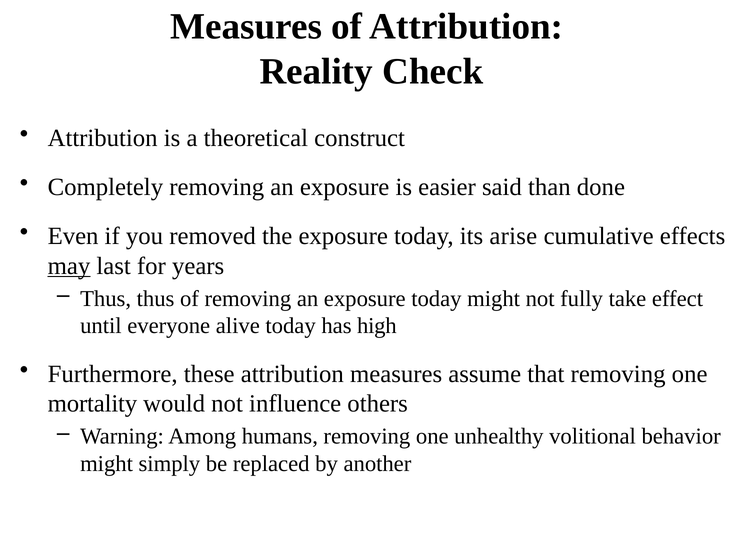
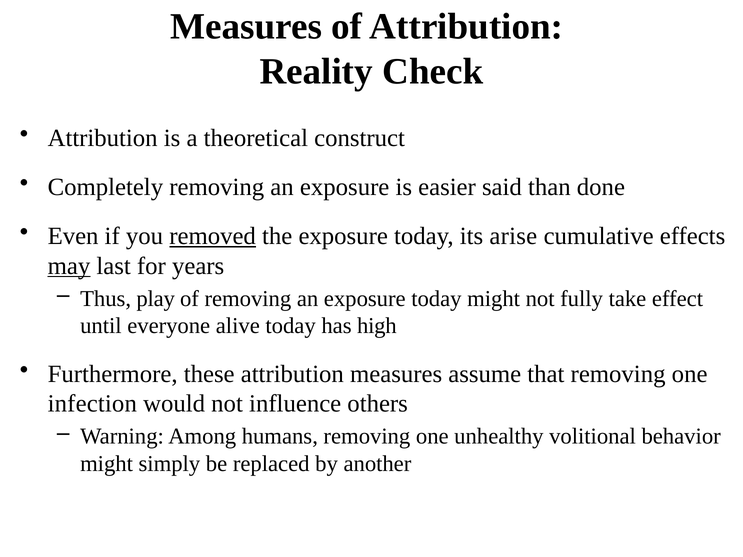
removed underline: none -> present (213, 236)
Thus thus: thus -> play (156, 299)
mortality: mortality -> infection (92, 404)
